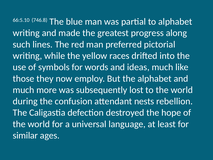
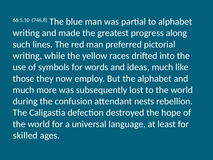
similar: similar -> skilled (25, 135)
